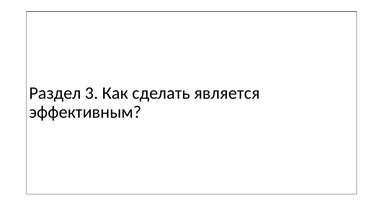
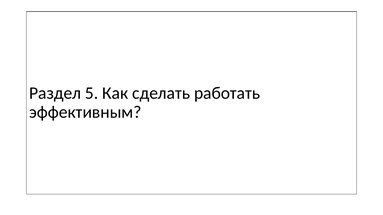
3: 3 -> 5 (92, 93)
является: является -> работать (227, 93)
